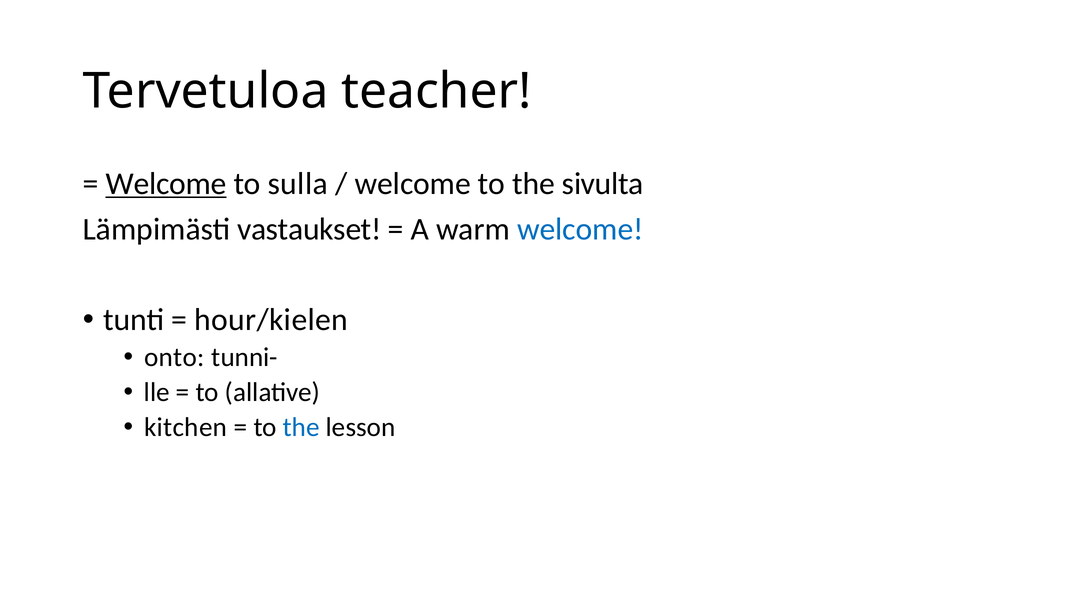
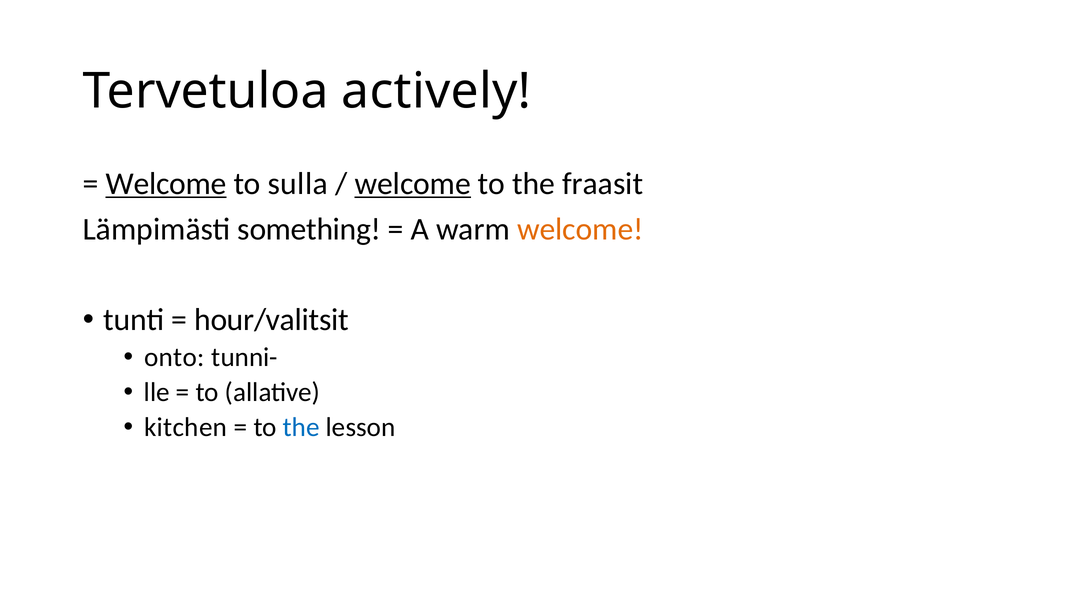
teacher: teacher -> actively (436, 91)
welcome underline: none -> present (413, 184)
sivulta: sivulta -> fraasit (603, 184)
vastaukset: vastaukset -> something (309, 229)
welcome colour: blue -> orange (580, 229)
hour/kielen: hour/kielen -> hour/valitsit (271, 320)
